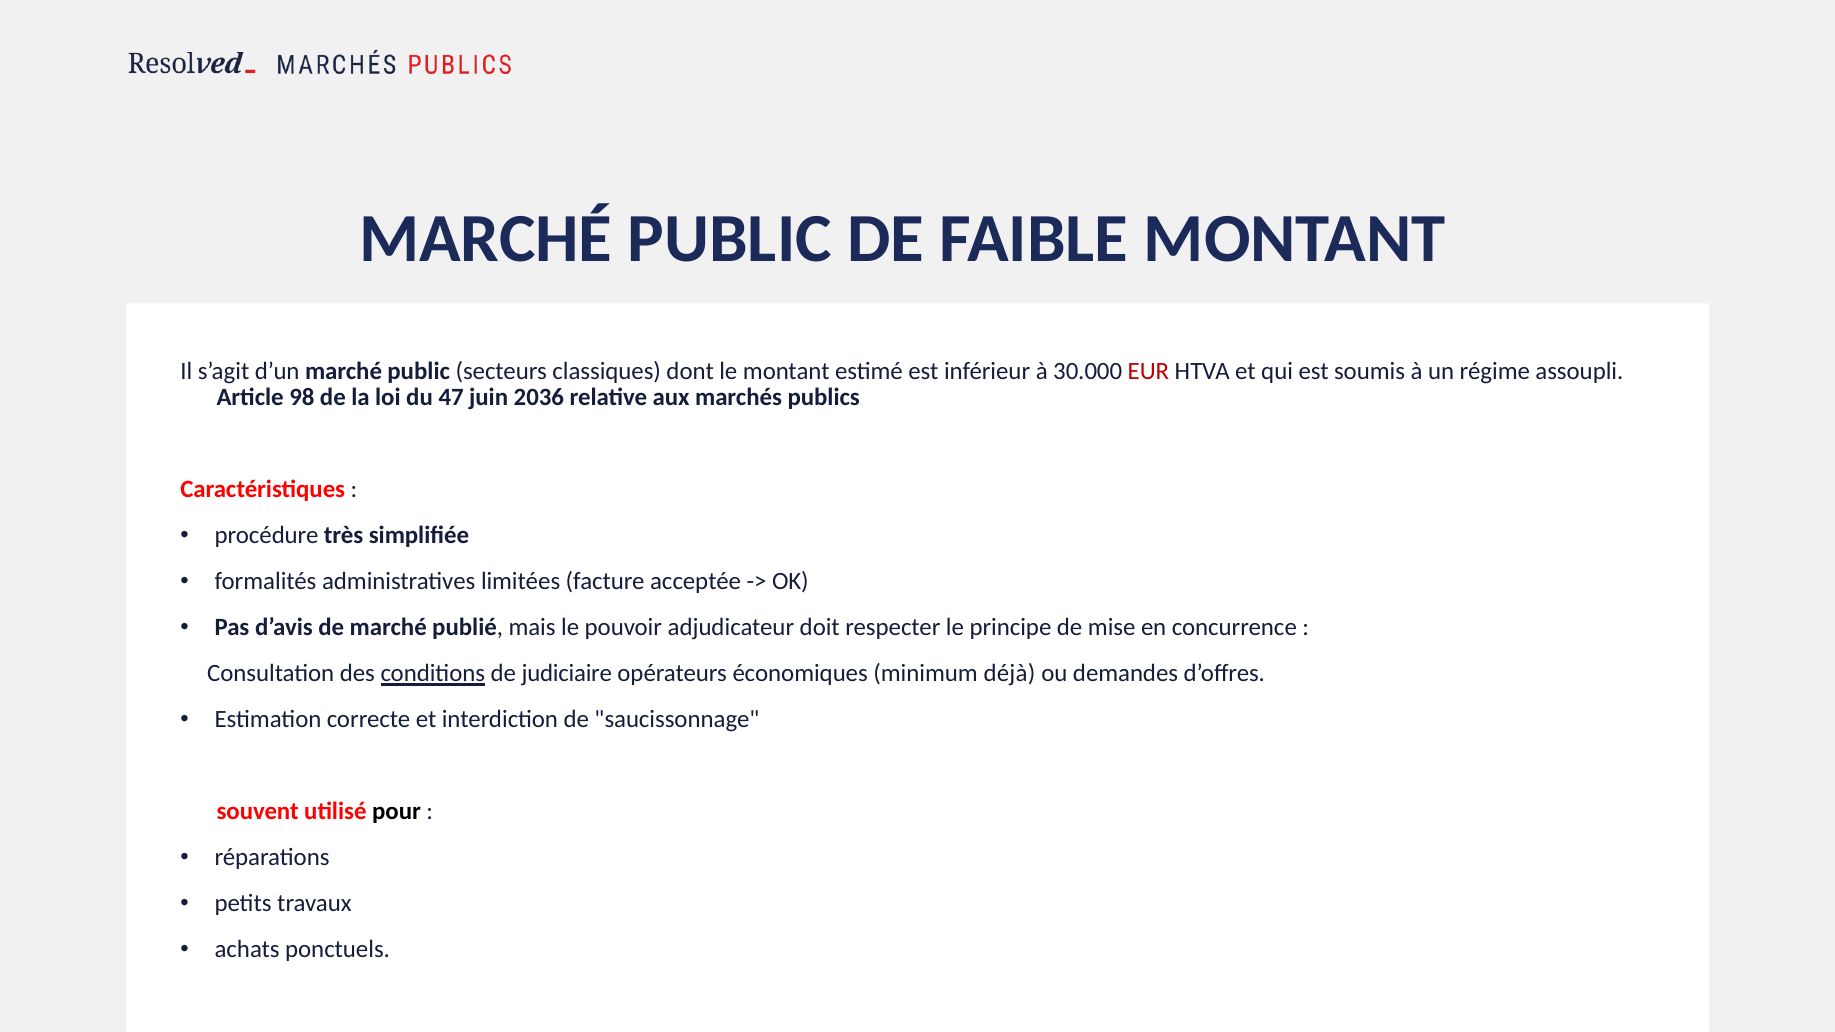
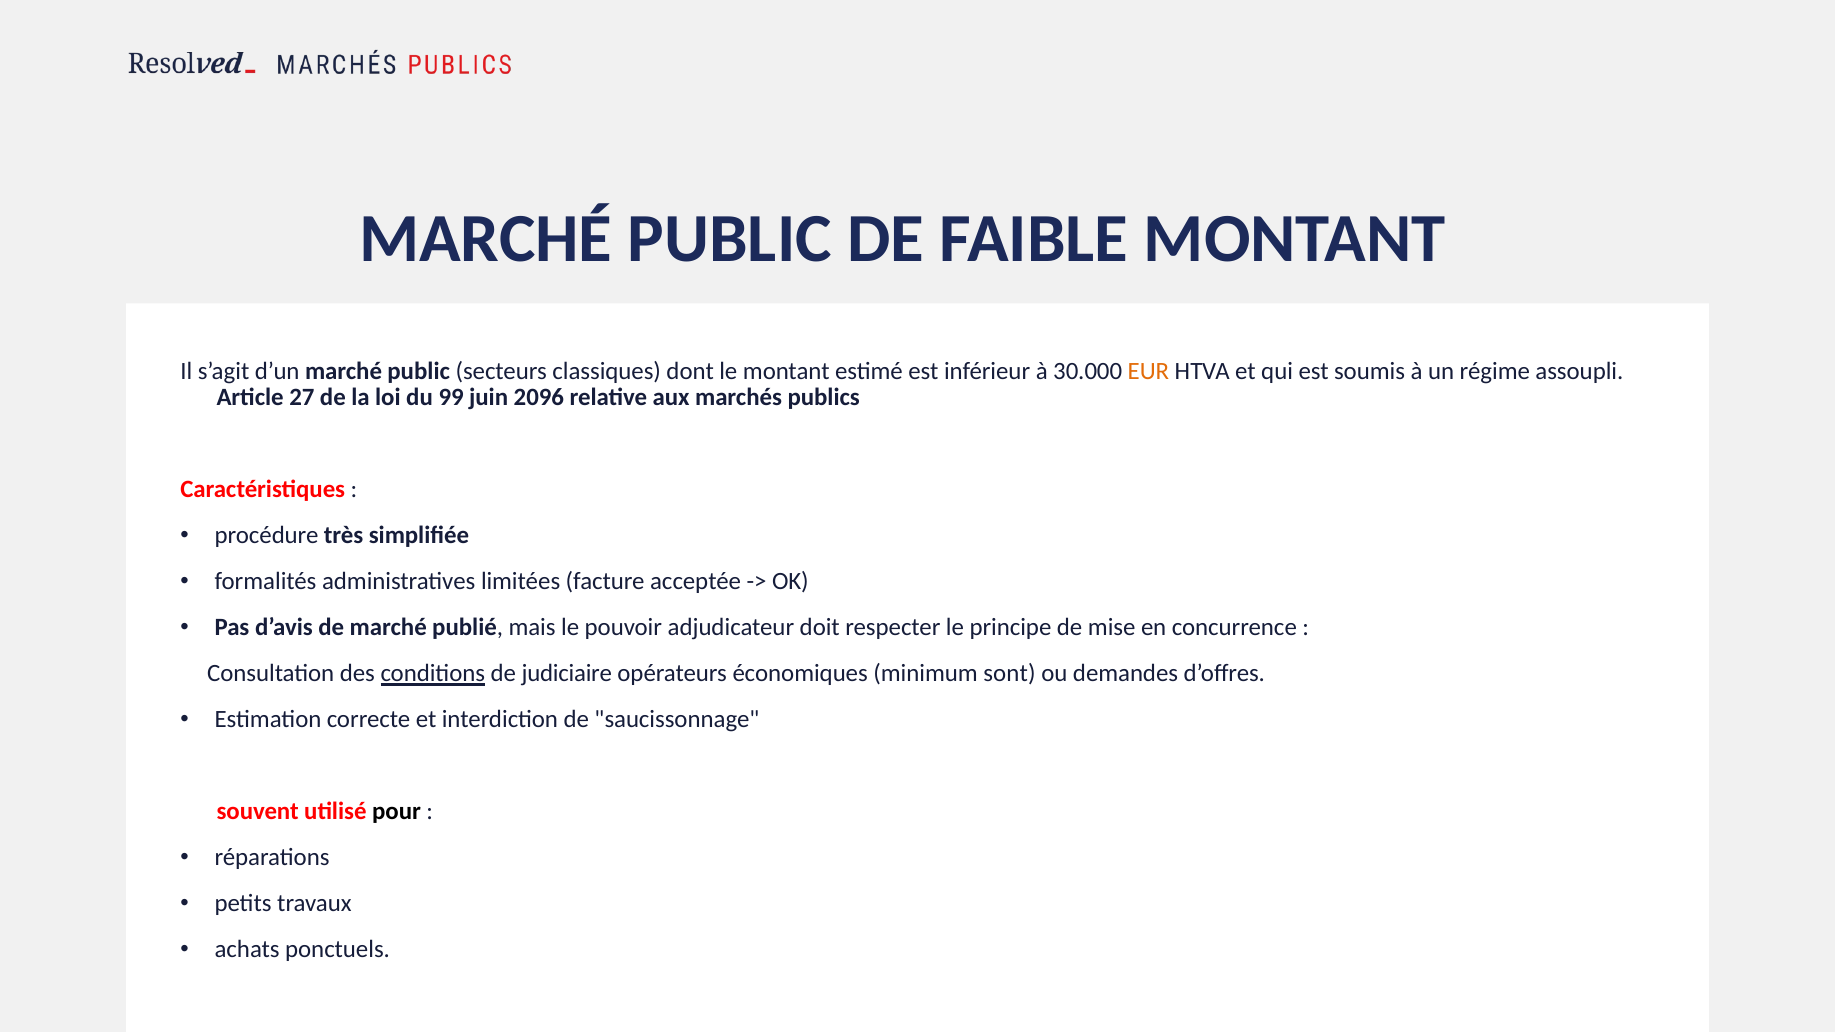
EUR colour: red -> orange (1148, 371)
98: 98 -> 27 (302, 398)
47: 47 -> 99 (451, 398)
2036: 2036 -> 2096 (539, 398)
déjà: déjà -> sont (1009, 674)
